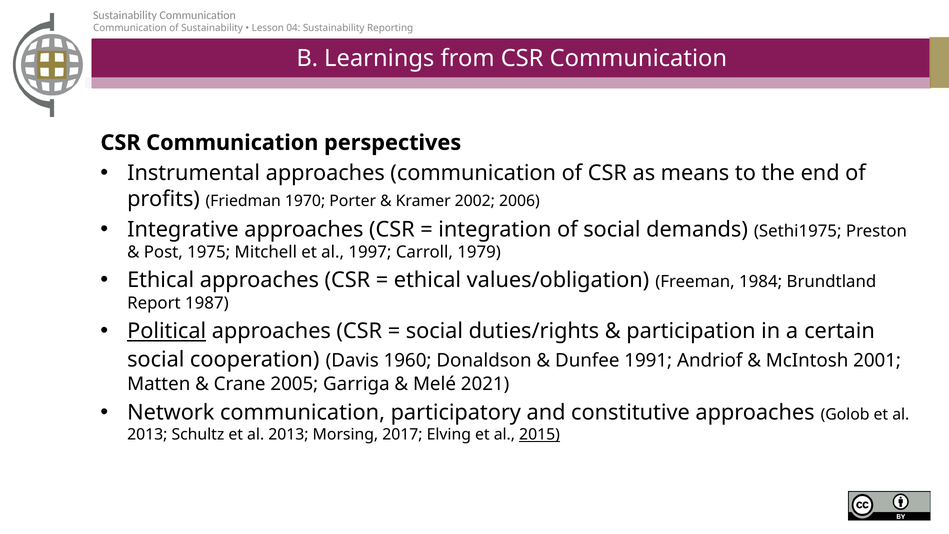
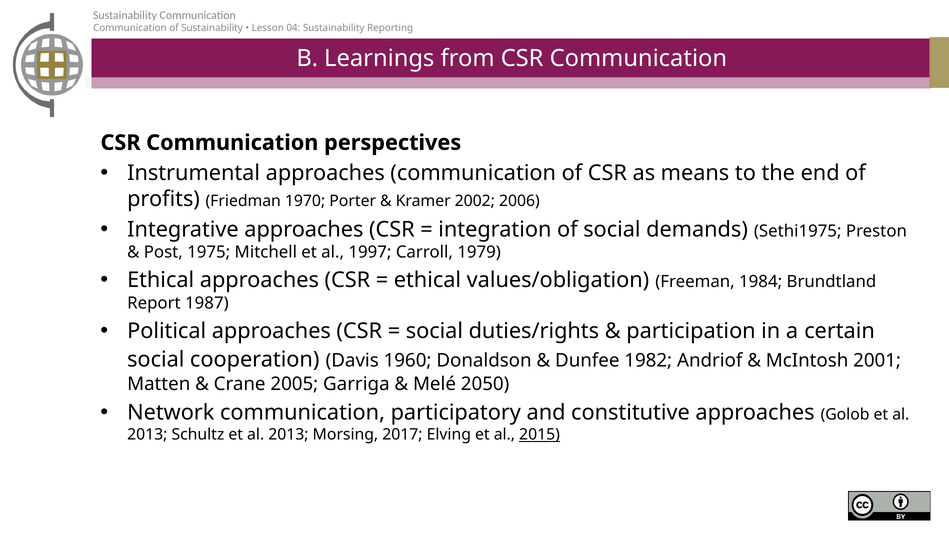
Political underline: present -> none (167, 331)
1991: 1991 -> 1982 (648, 360)
2021: 2021 -> 2050 (485, 384)
